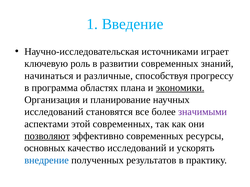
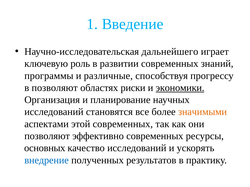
источниками: источниками -> дальнейшего (170, 52)
начинаться: начинаться -> программы (49, 76)
в программа: программа -> позволяют (55, 88)
плана: плана -> риски (133, 88)
значимыми colour: purple -> orange (203, 112)
позволяют underline: present -> none (47, 136)
